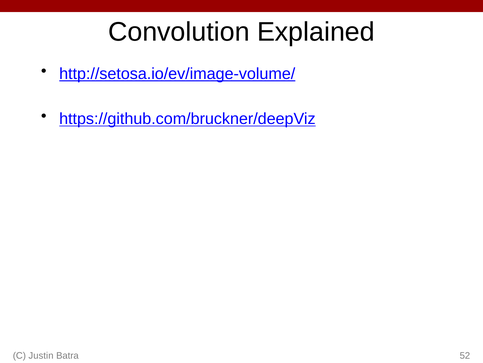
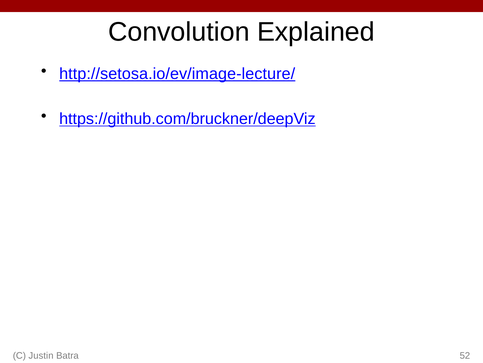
http://setosa.io/ev/image-volume/: http://setosa.io/ev/image-volume/ -> http://setosa.io/ev/image-lecture/ (177, 74)
